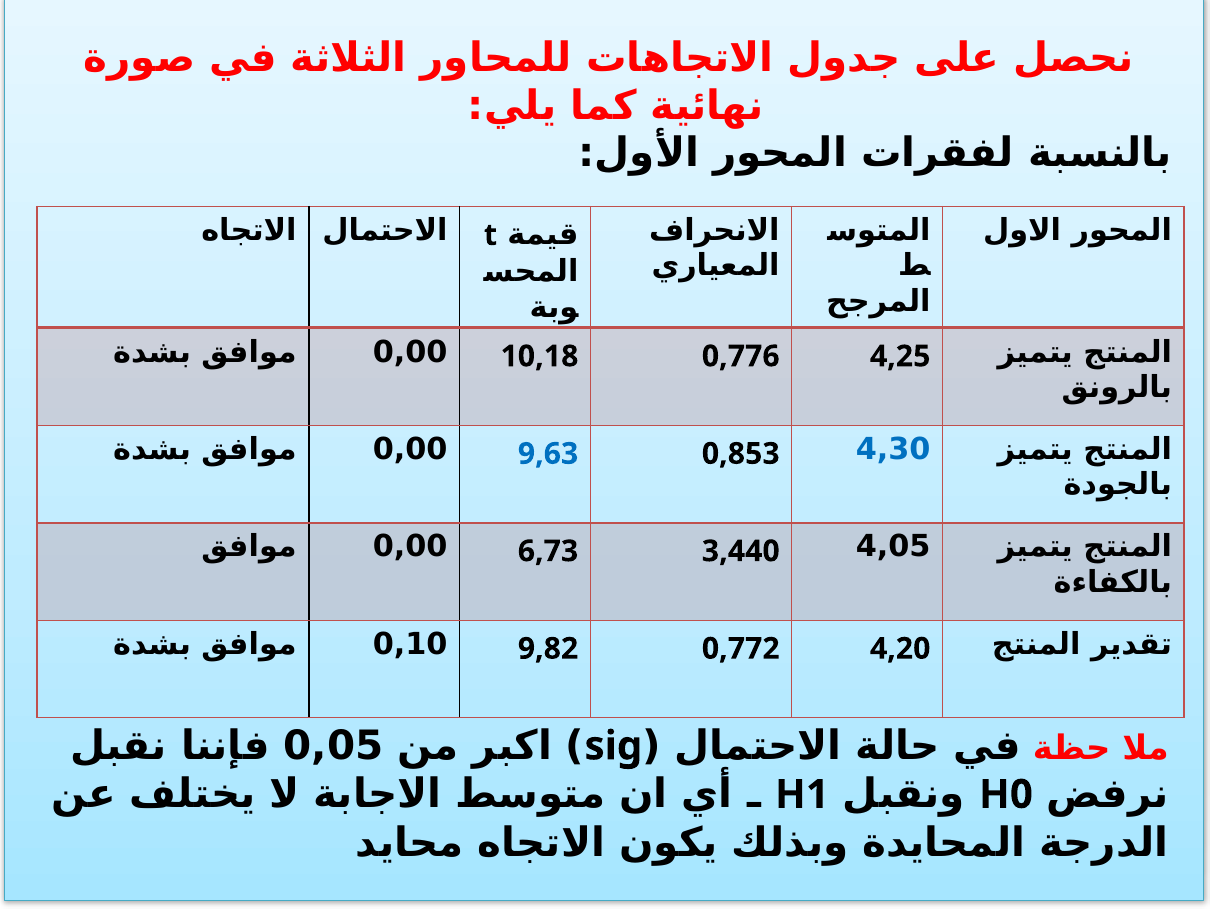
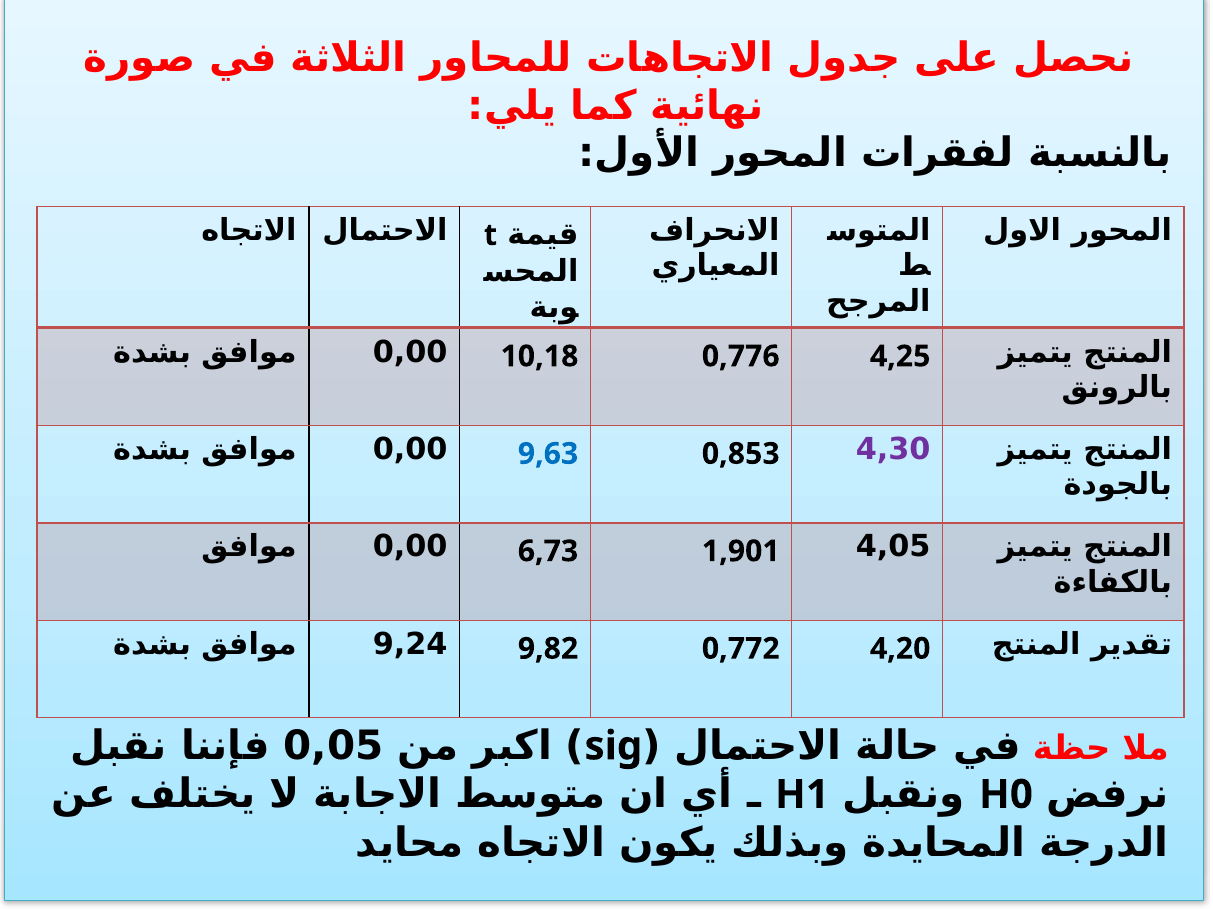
4,30 colour: blue -> purple (893, 449)
3,440: 3,440 -> 1,901 (741, 551)
0,10: 0,10 -> 9,24 (410, 644)
